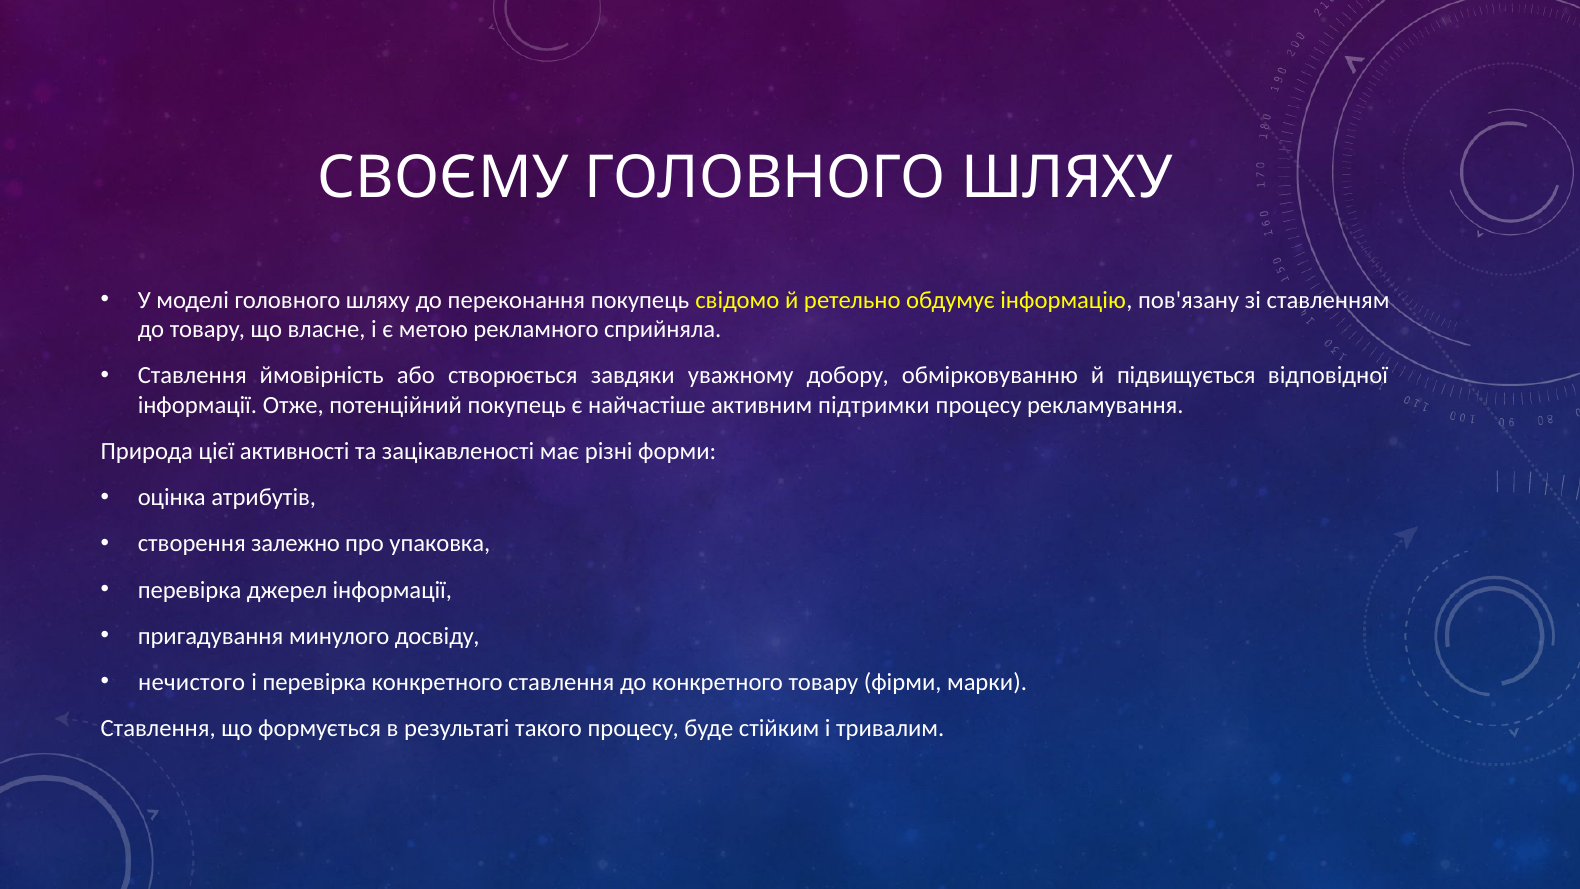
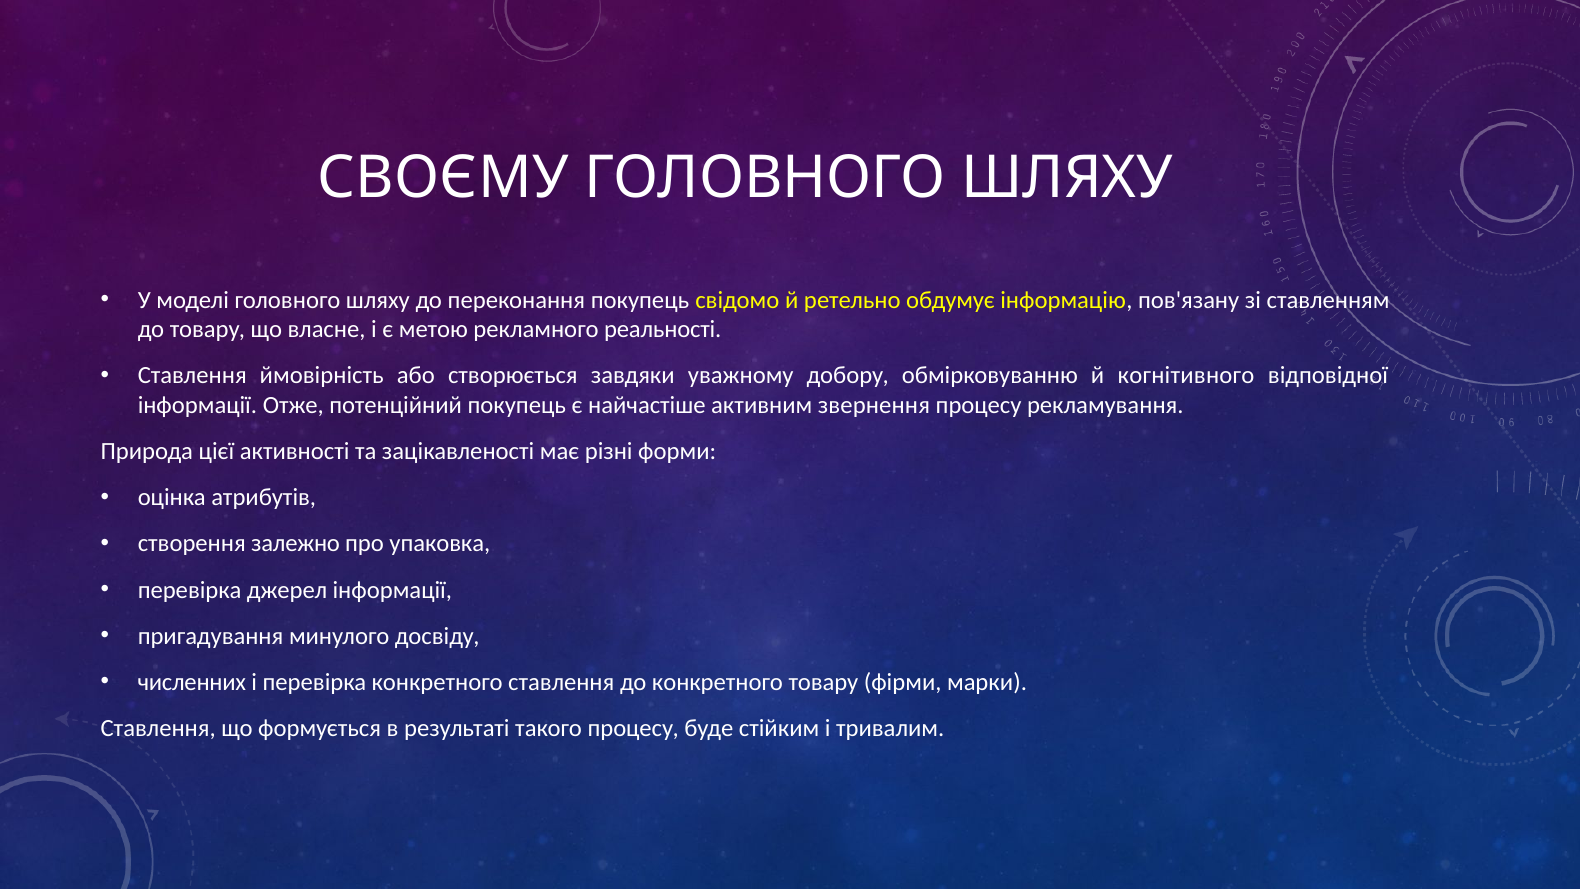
сприйняла: сприйняла -> реальності (663, 330)
підвищується: підвищується -> когнітивного (1186, 376)
підтримки: підтримки -> звернення (874, 405)
нечистого: нечистого -> численних (192, 682)
